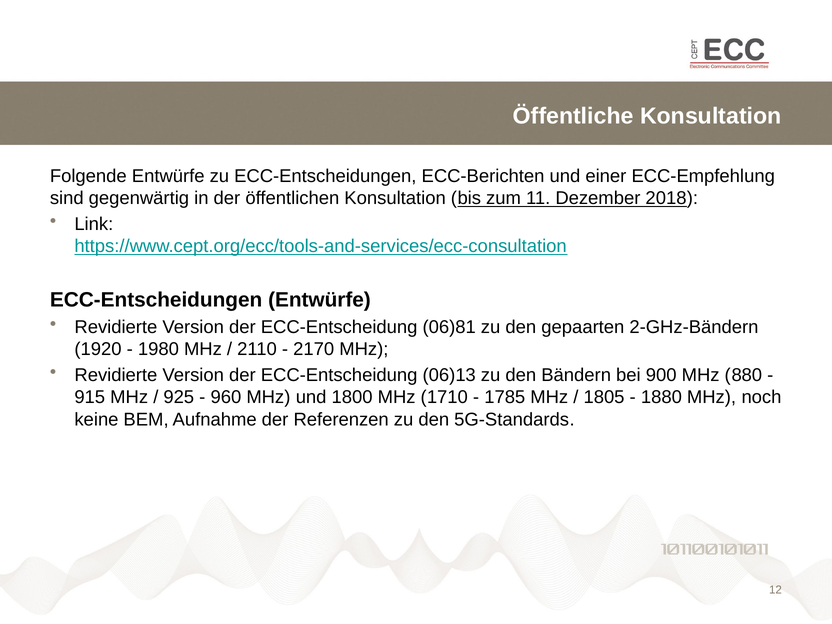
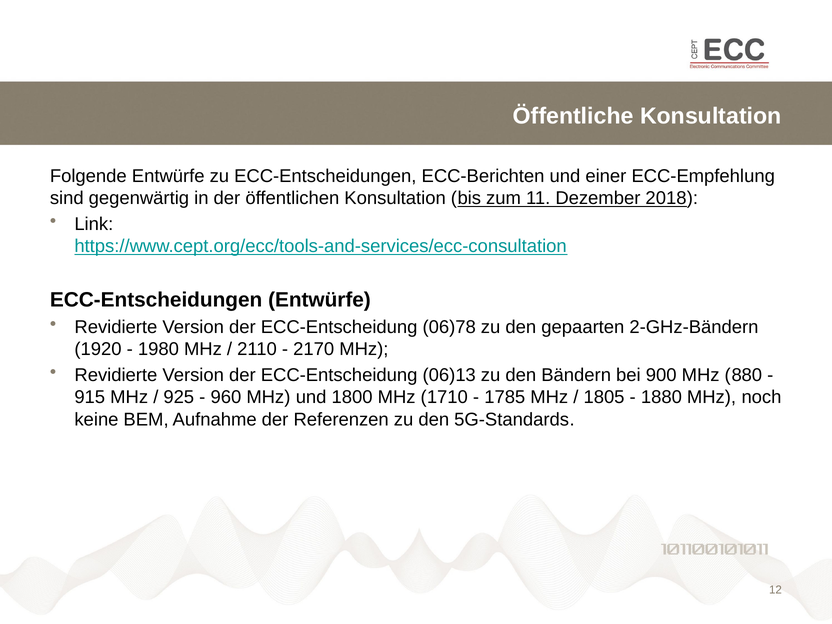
06)81: 06)81 -> 06)78 (449, 327)
